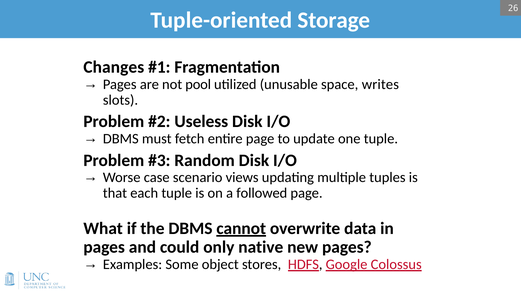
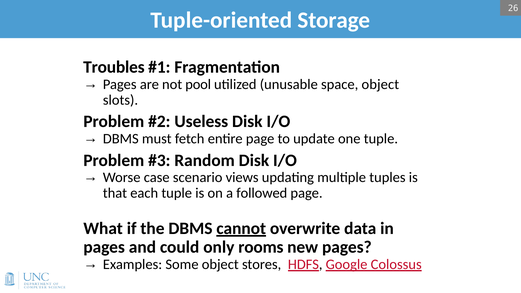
Changes: Changes -> Troubles (114, 67)
space writes: writes -> object (380, 84)
native: native -> rooms (261, 247)
